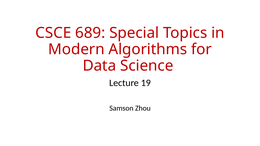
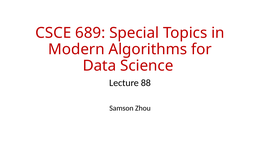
19: 19 -> 88 (146, 83)
